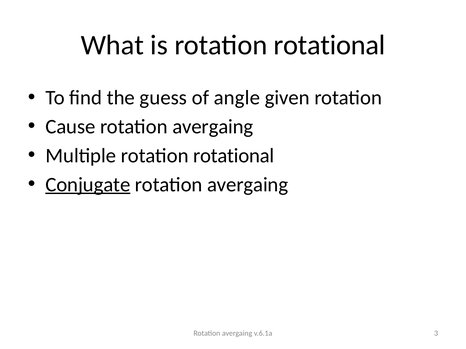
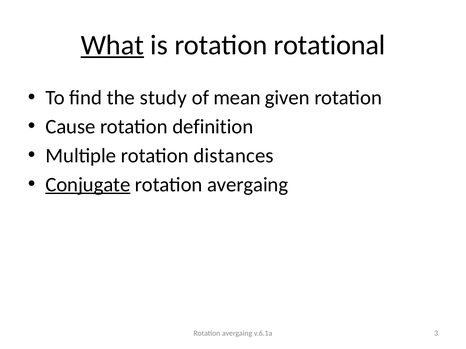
What underline: none -> present (112, 45)
guess: guess -> study (163, 98)
angle: angle -> mean (237, 98)
avergaing: avergaing -> definition (213, 127)
Multiple rotation rotational: rotational -> distances (234, 156)
